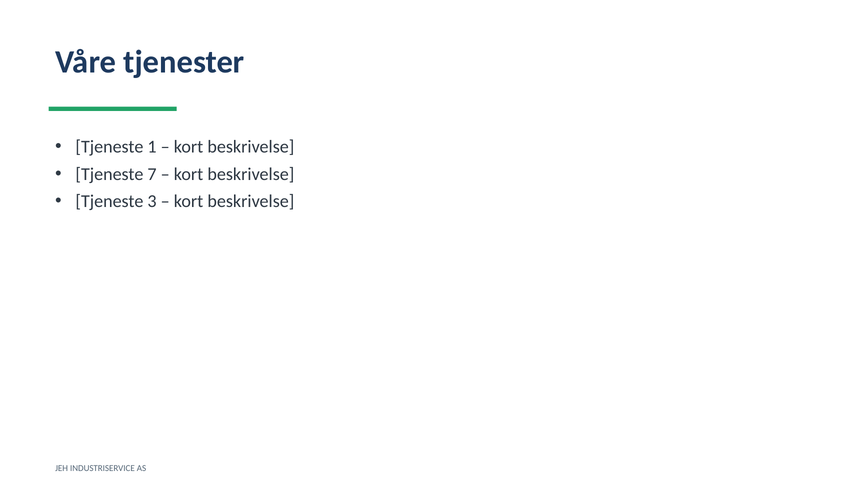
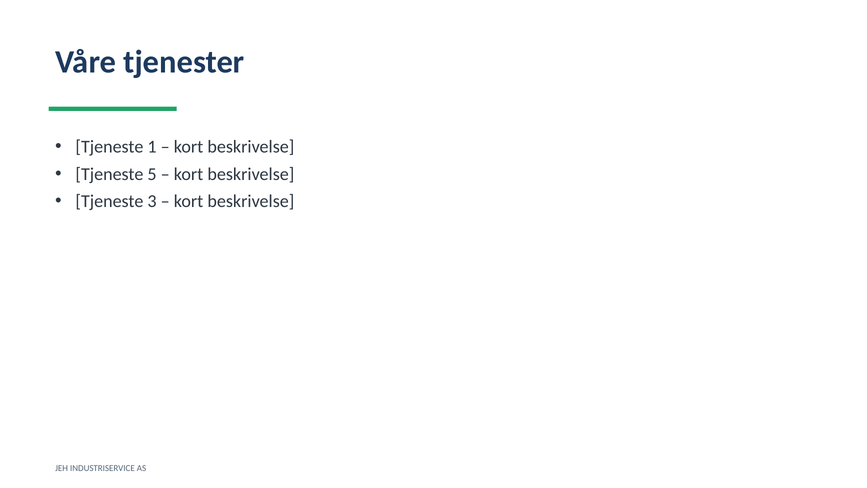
7: 7 -> 5 (152, 174)
